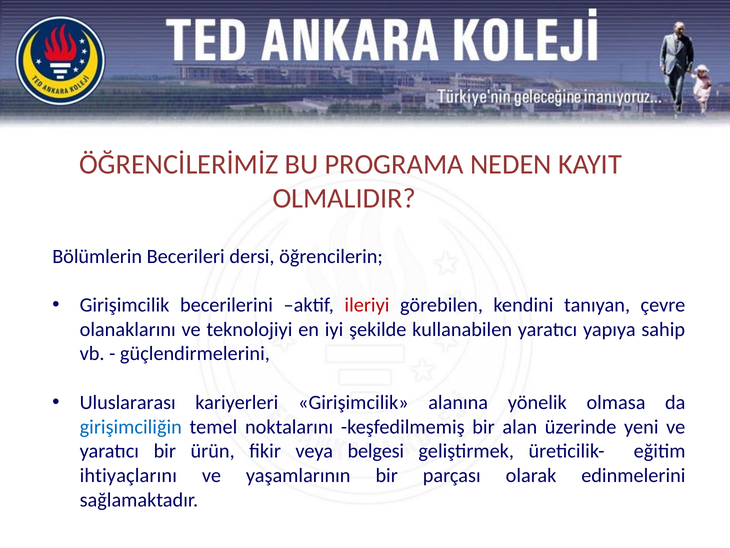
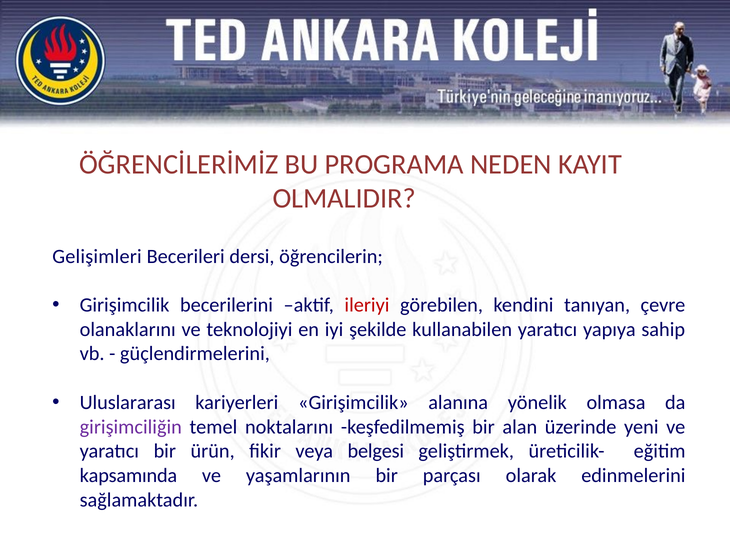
Bölümlerin: Bölümlerin -> Gelişimleri (97, 256)
girişimciliğin colour: blue -> purple (131, 426)
ihtiyaçlarını: ihtiyaçlarını -> kapsamında (128, 475)
